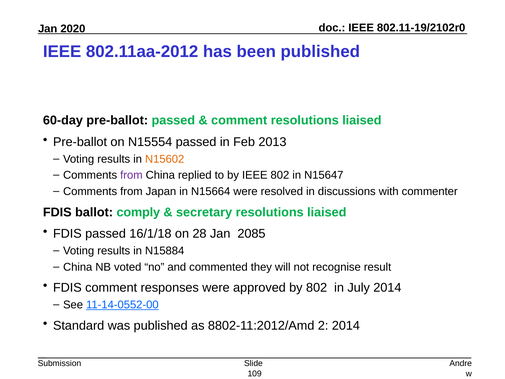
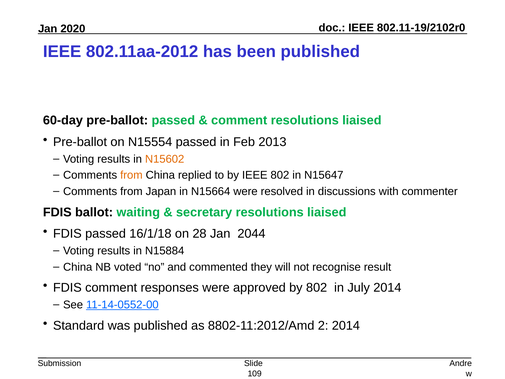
from colour: purple -> orange (131, 175)
comply: comply -> waiting (138, 212)
2085: 2085 -> 2044 (251, 234)
